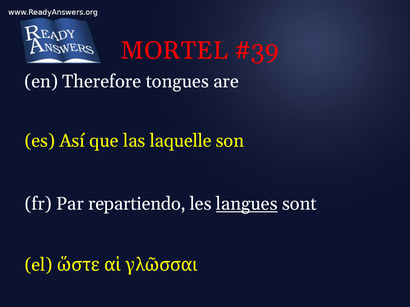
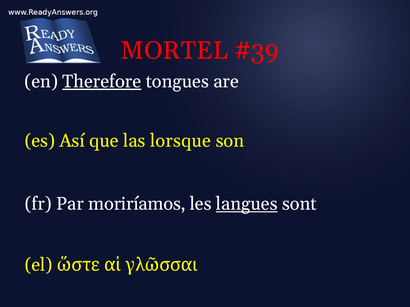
Therefore underline: none -> present (102, 82)
laquelle: laquelle -> lorsque (181, 141)
repartiendo: repartiendo -> moriríamos (137, 204)
